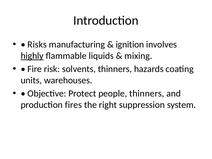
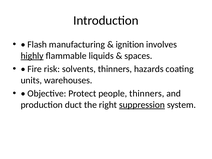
Risks: Risks -> Flash (37, 44)
mixing: mixing -> spaces (138, 56)
fires: fires -> duct (73, 105)
suppression underline: none -> present (142, 105)
